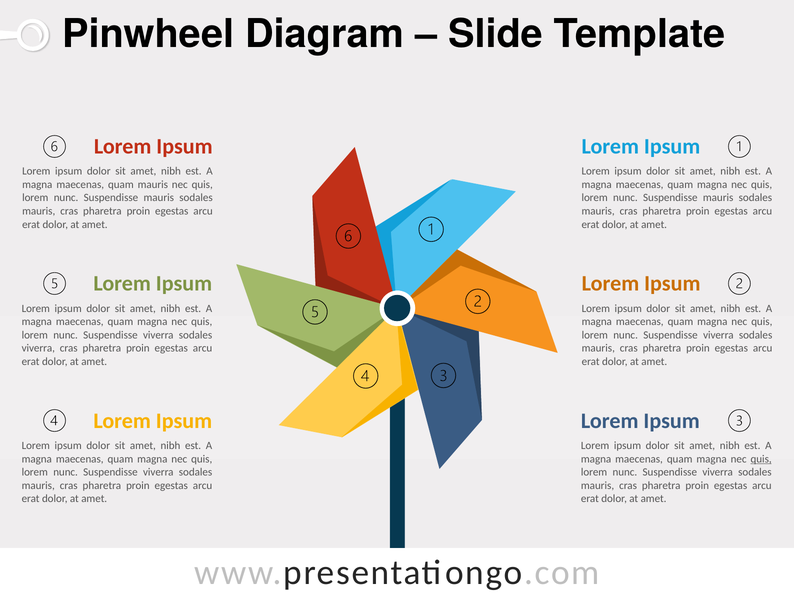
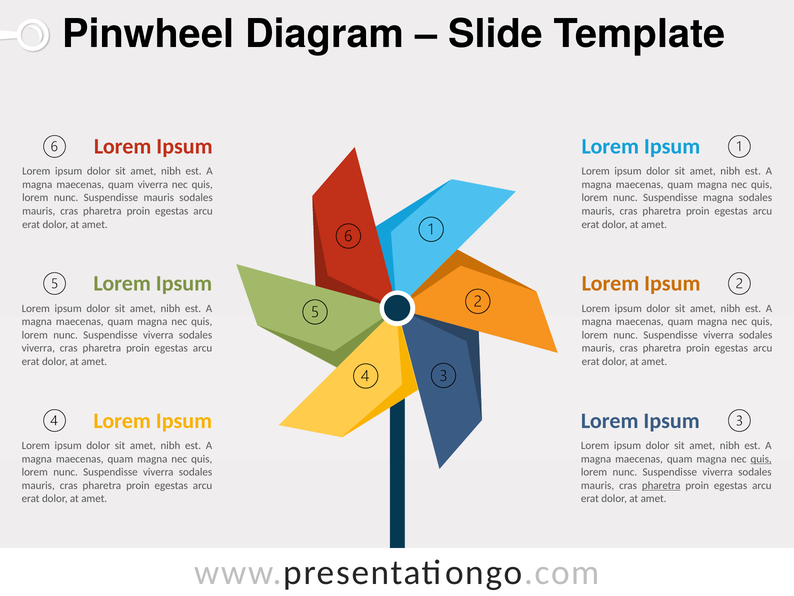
quam mauris: mauris -> viverra (153, 184)
mauris: mauris -> magna (718, 198)
pharetra underline: none -> present (661, 485)
